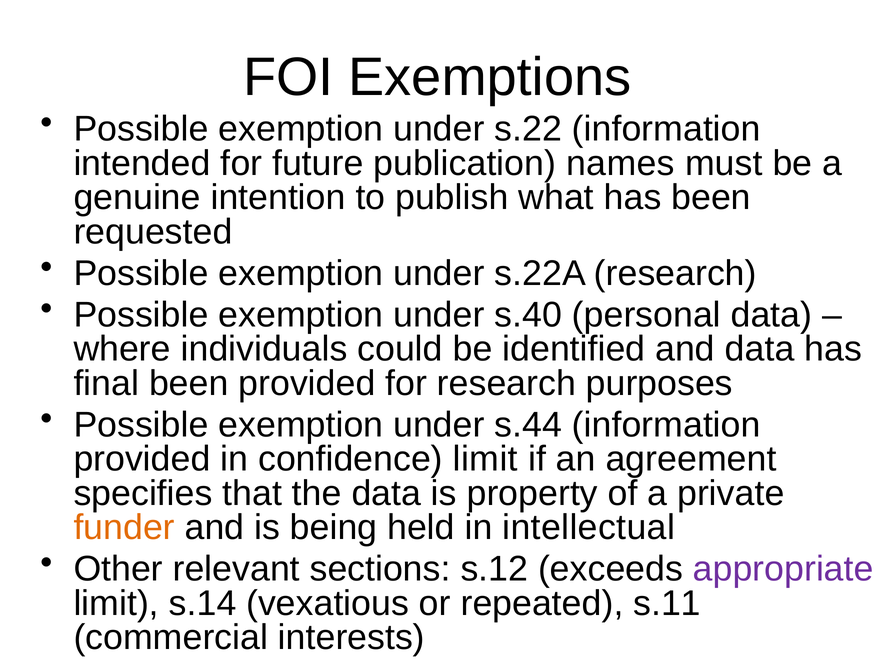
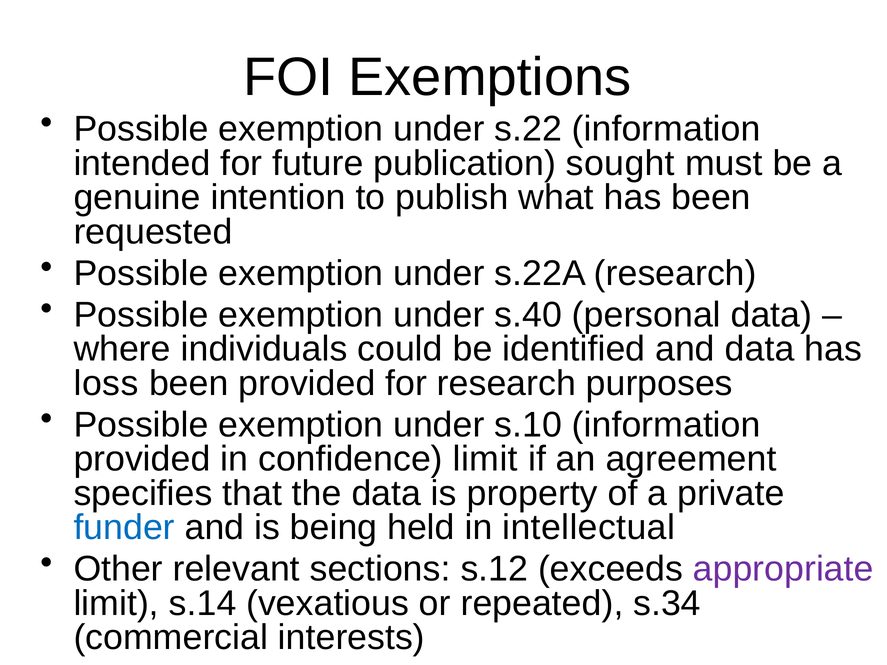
names: names -> sought (620, 163)
final: final -> loss (106, 384)
s.44: s.44 -> s.10 (528, 425)
funder colour: orange -> blue (124, 528)
s.11: s.11 -> s.34 (667, 604)
